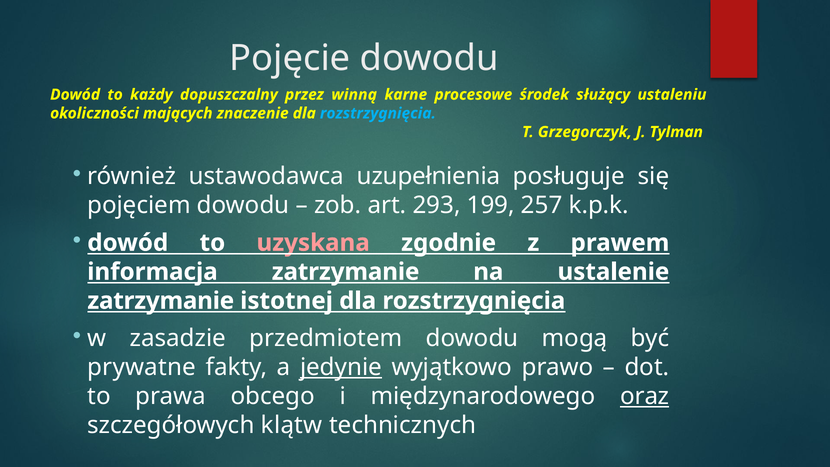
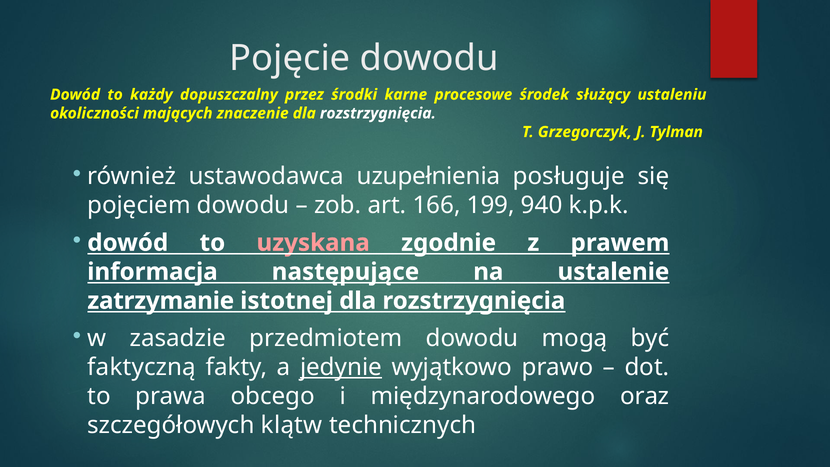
winną: winną -> środki (354, 95)
rozstrzygnięcia colour: light blue -> white (378, 113)
293: 293 -> 166 (437, 205)
257: 257 -> 940 (542, 205)
informacja zatrzymanie: zatrzymanie -> następujące (345, 272)
prywatne: prywatne -> faktyczną (142, 367)
oraz underline: present -> none (645, 396)
